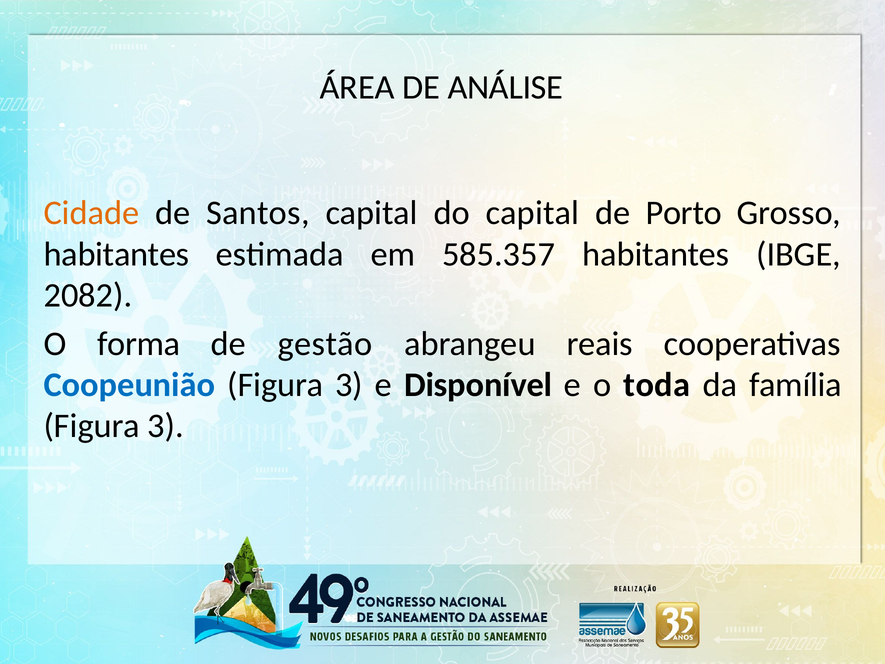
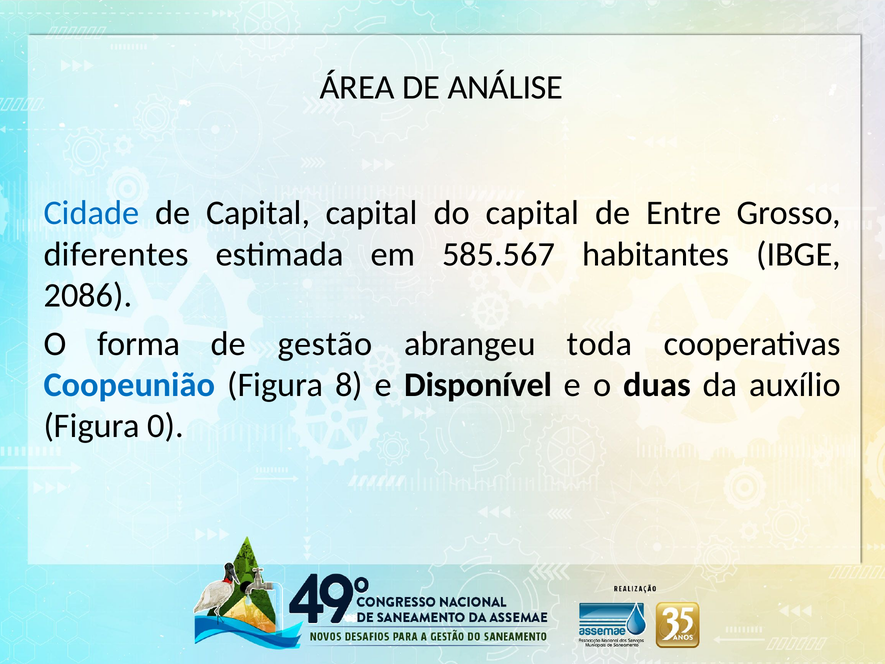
Cidade colour: orange -> blue (92, 213)
de Santos: Santos -> Capital (258, 213)
Porto: Porto -> Entre (684, 213)
habitantes: habitantes -> diferentes (116, 254)
585.357: 585.357 -> 585.567 (499, 254)
2082: 2082 -> 2086 (88, 295)
reais: reais -> toda (599, 344)
3: 3 -> 8 (349, 385)
toda: toda -> duas (657, 385)
família: família -> auxílio (795, 385)
3: 3 -> 0 (166, 426)
